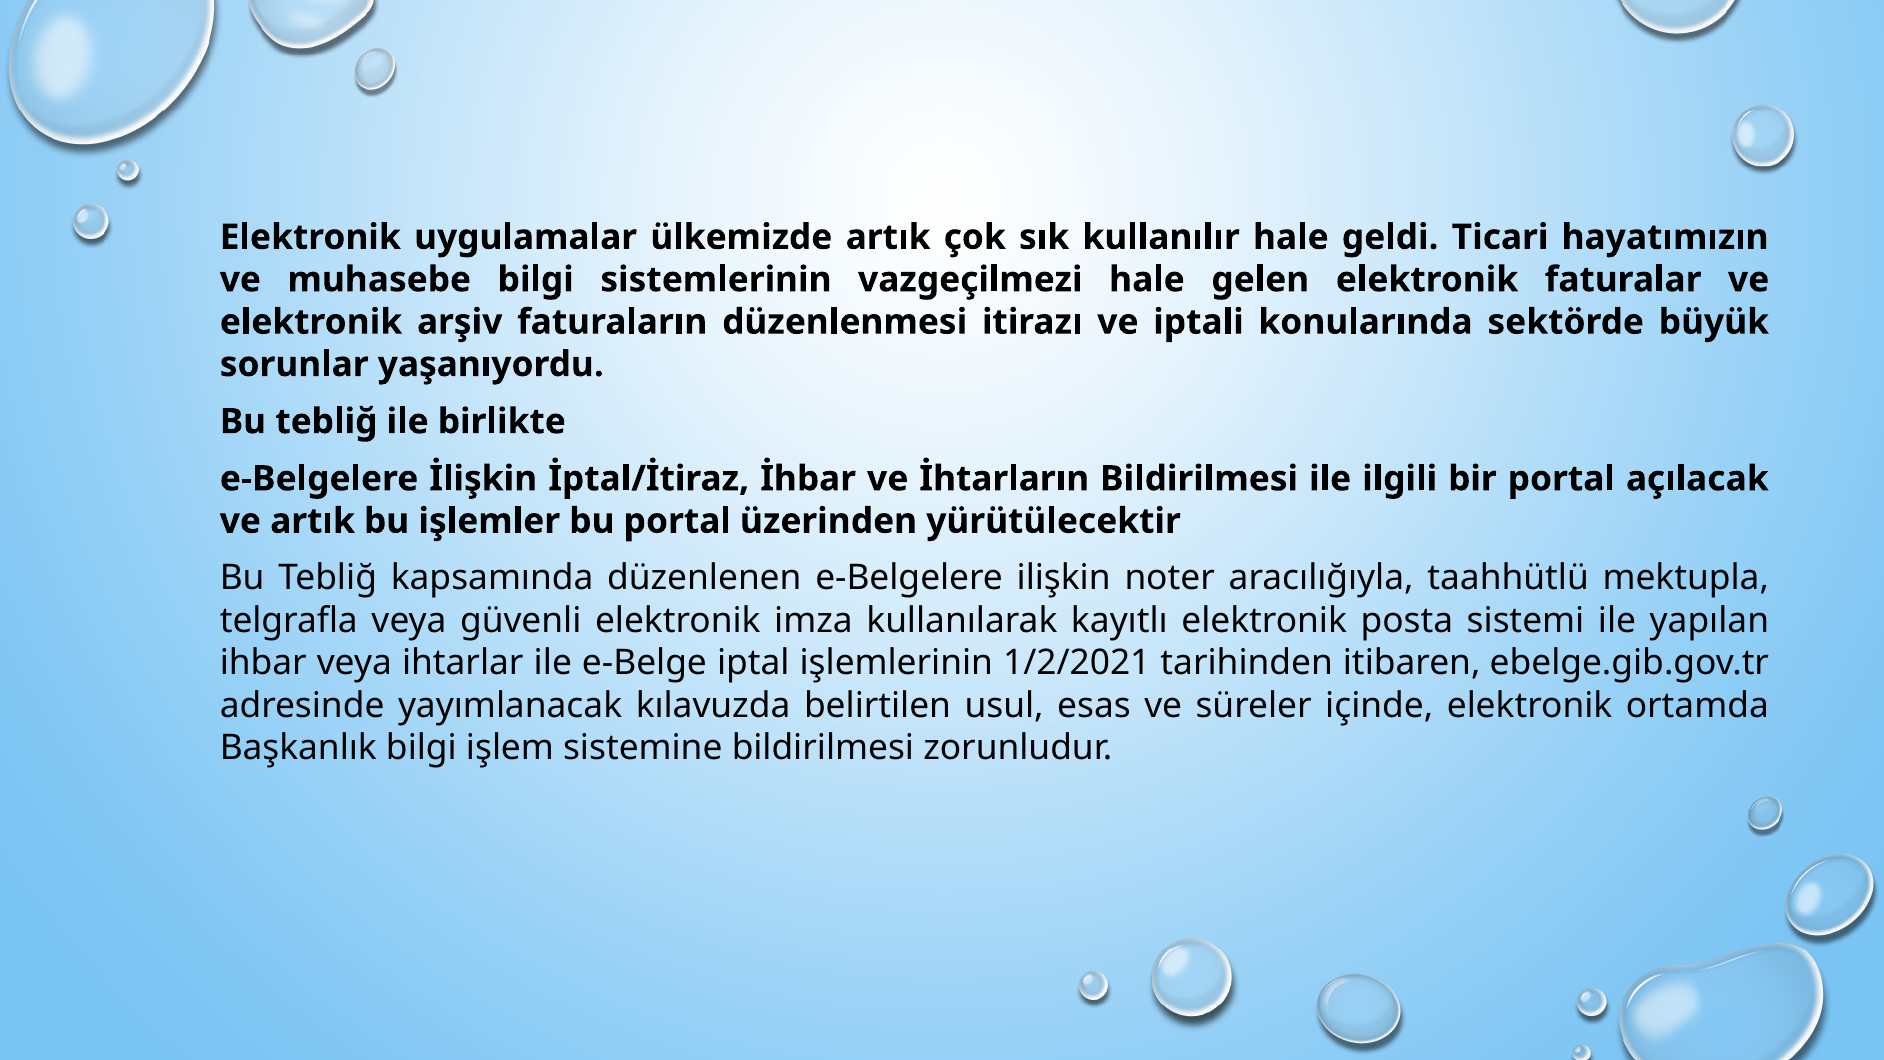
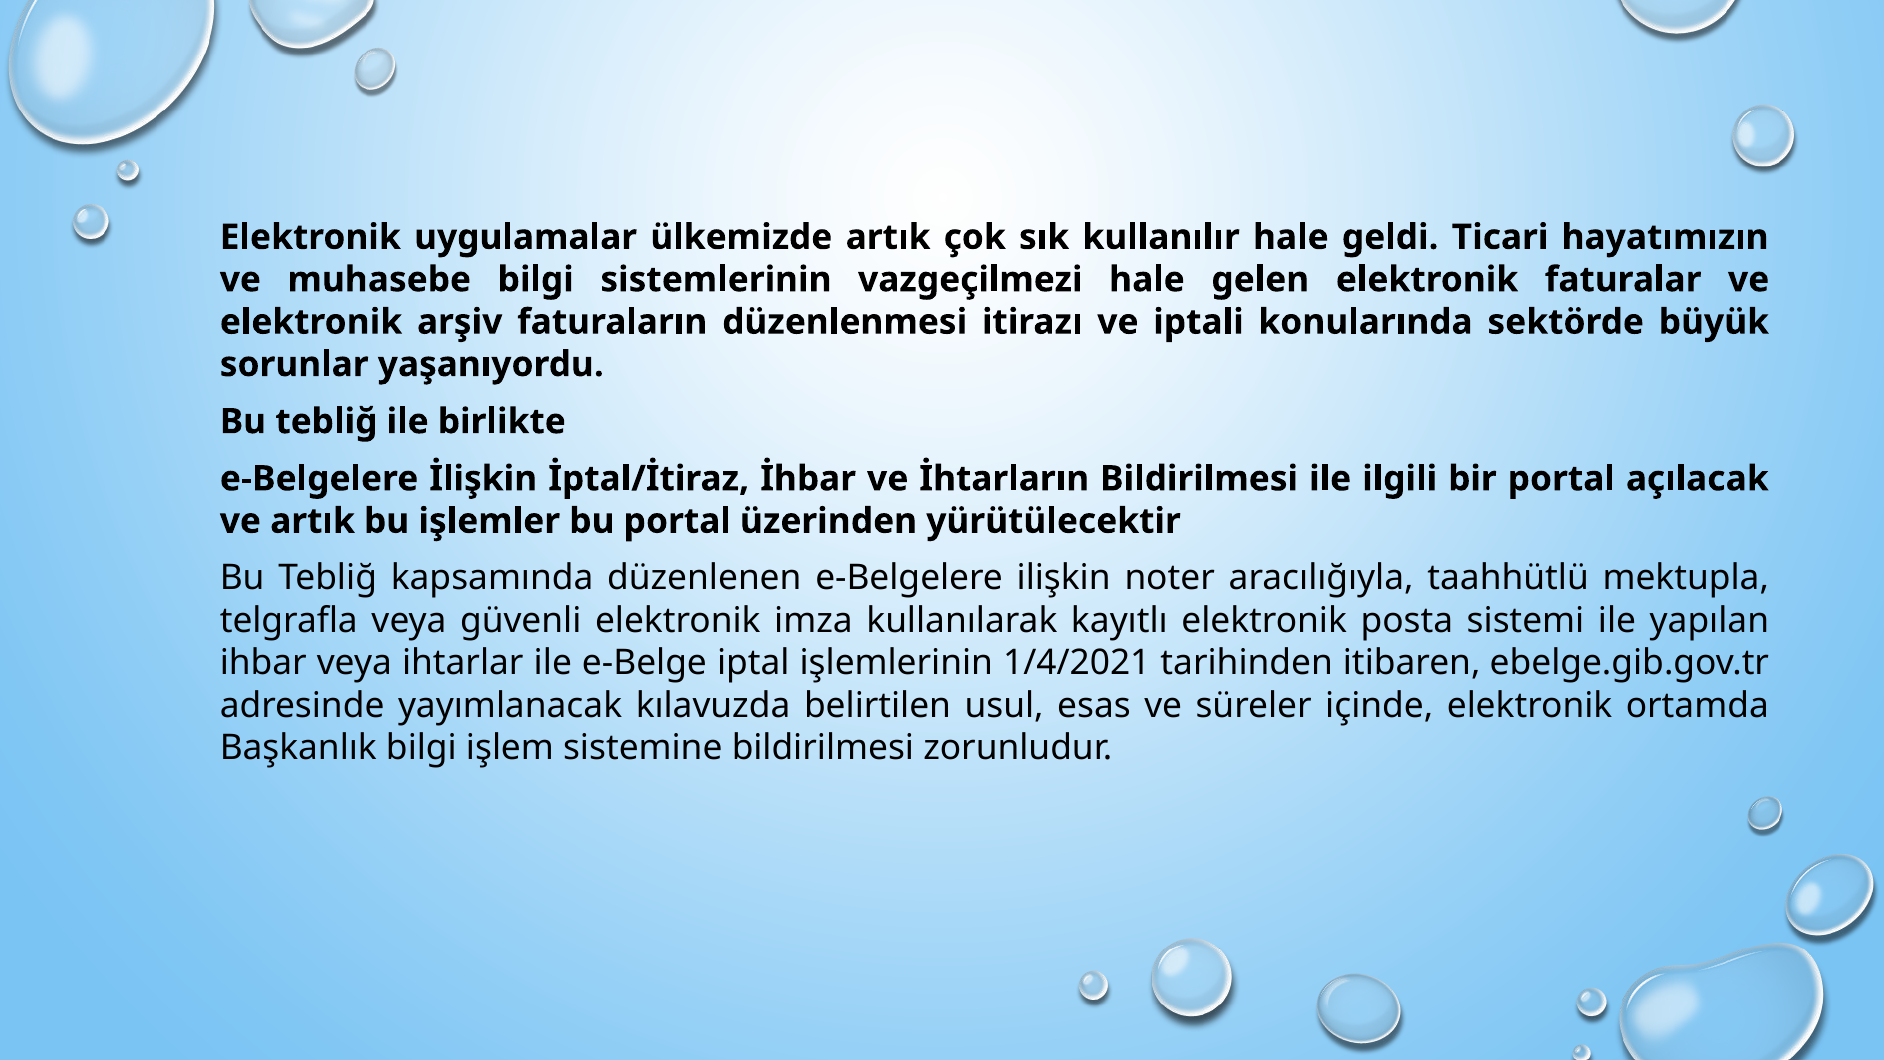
1/2/2021: 1/2/2021 -> 1/4/2021 (1077, 663)
